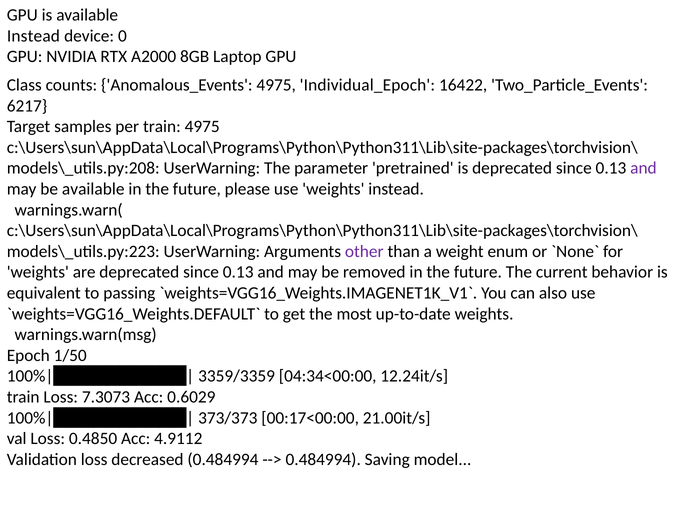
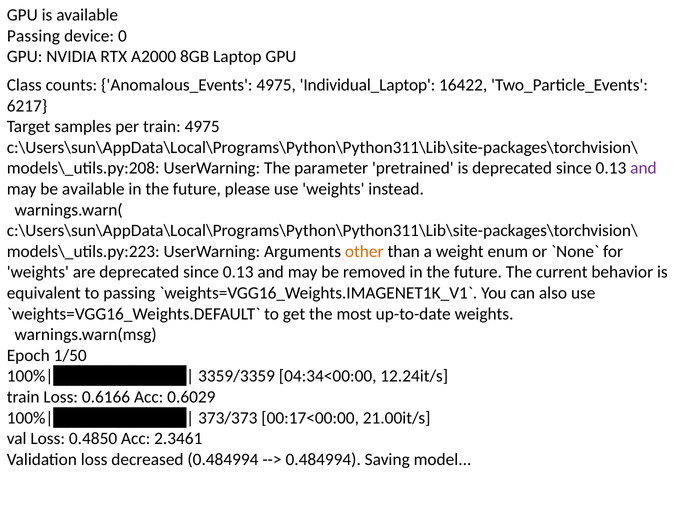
Instead: Instead -> Passing (33, 36)
Individual_Epoch: Individual_Epoch -> Individual_Laptop (368, 85)
other colour: purple -> orange (364, 251)
7.3073: 7.3073 -> 0.6166 (106, 397)
4.9112: 4.9112 -> 2.3461 (178, 438)
